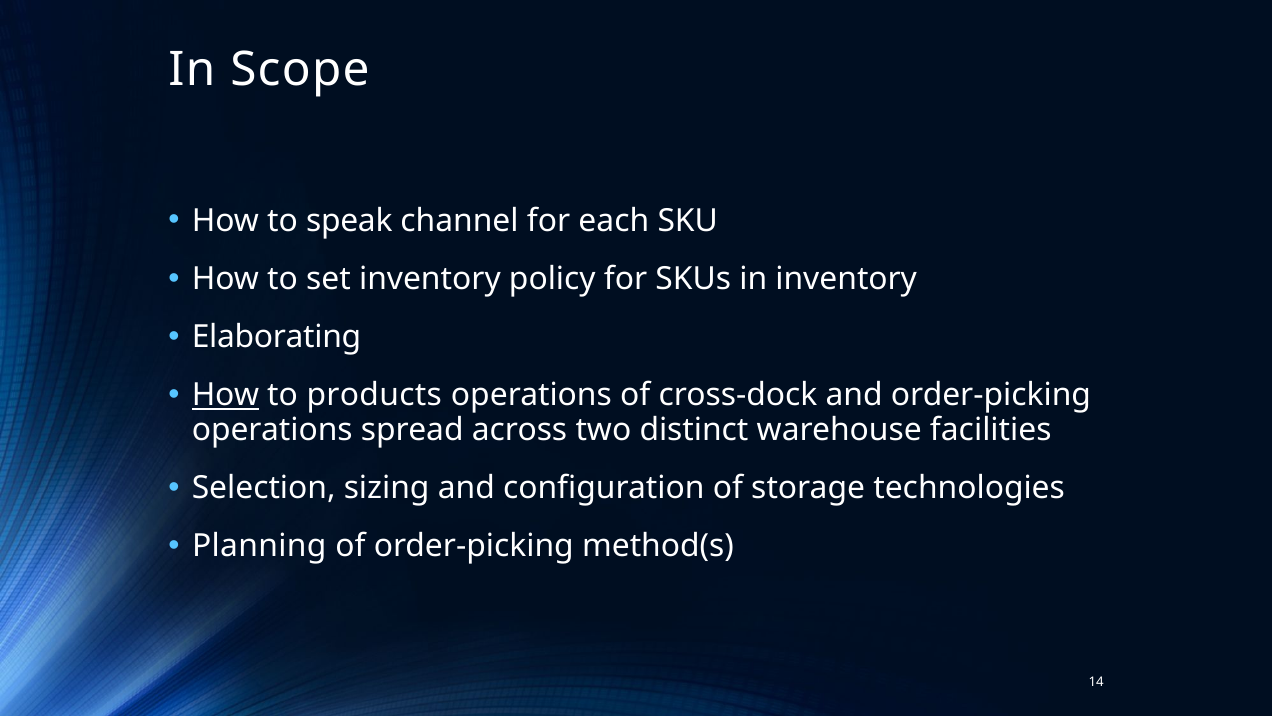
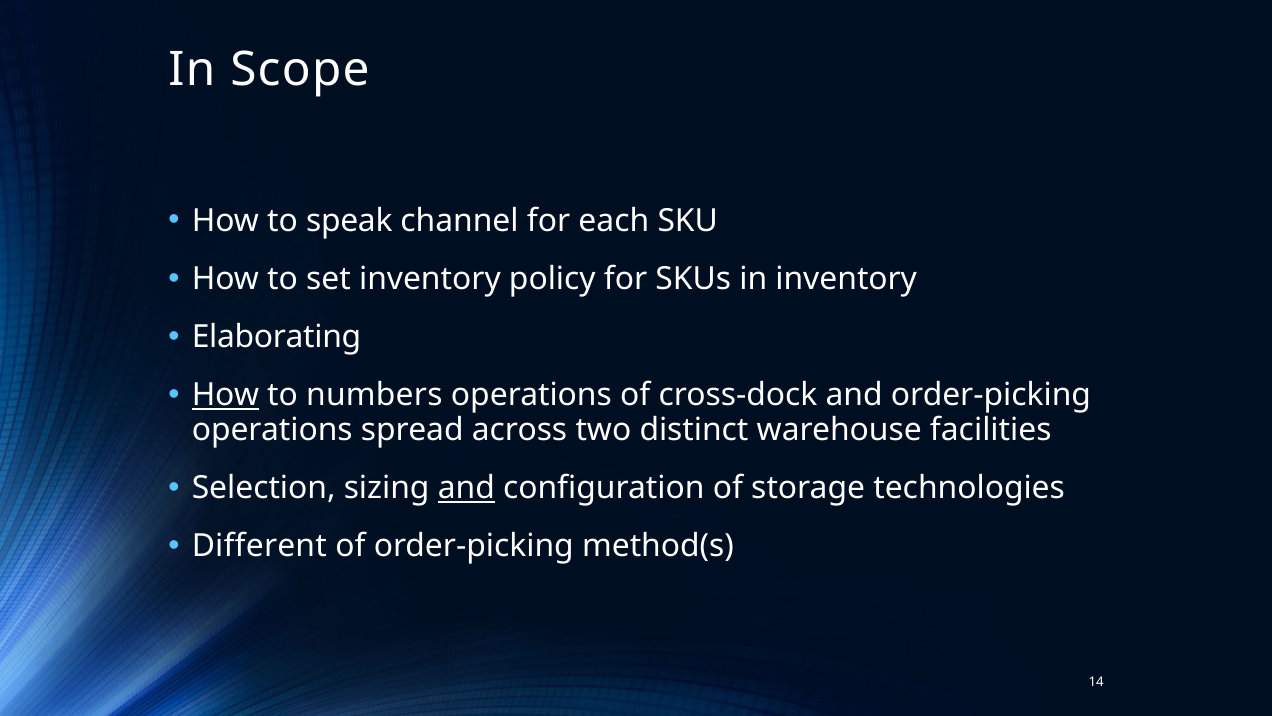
products: products -> numbers (374, 395)
and underline: none -> present (466, 488)
Planning: Planning -> Different (259, 546)
